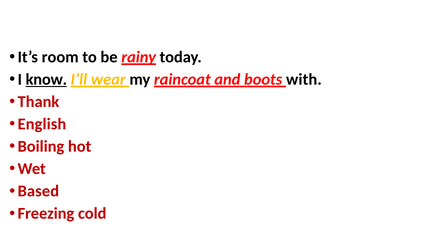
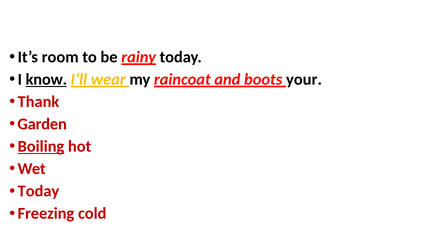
with: with -> your (304, 79)
English: English -> Garden (42, 124)
Boiling underline: none -> present (41, 146)
Based: Based -> Today (38, 191)
